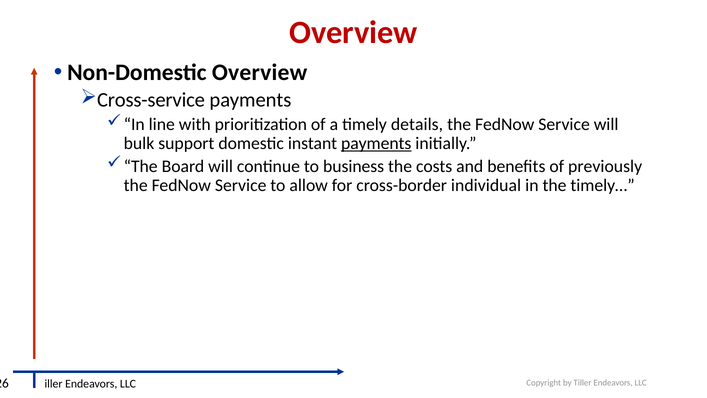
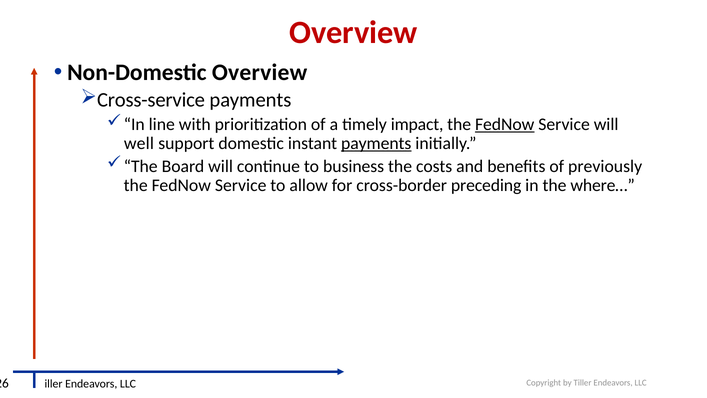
details: details -> impact (417, 124)
FedNow underline: none -> present (505, 124)
bulk: bulk -> well (139, 143)
individual: individual -> preceding (486, 185)
timely…: timely… -> where… (603, 185)
